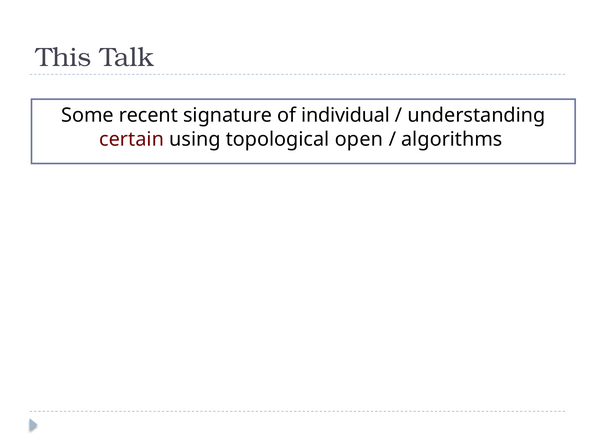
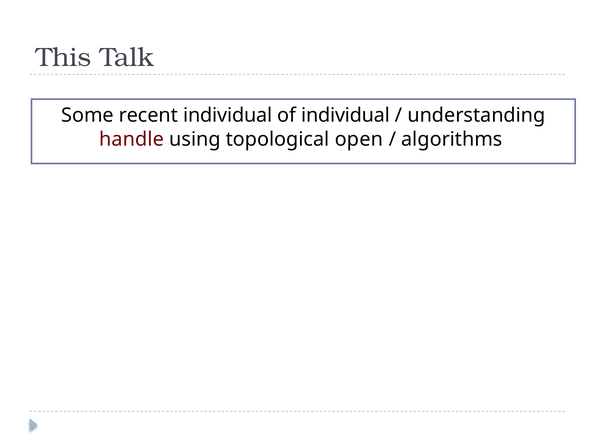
recent signature: signature -> individual (228, 115)
certain: certain -> handle (132, 139)
